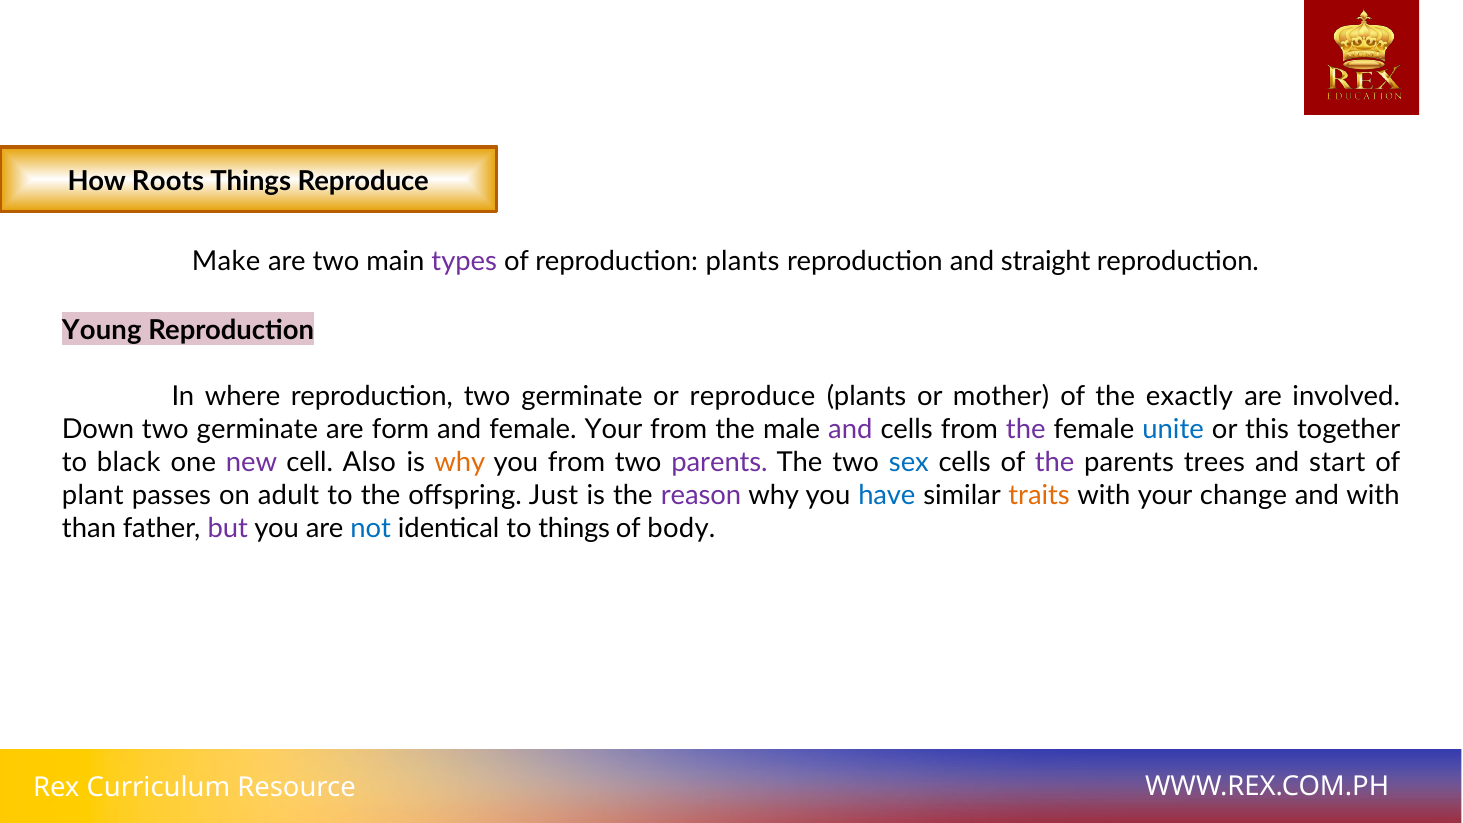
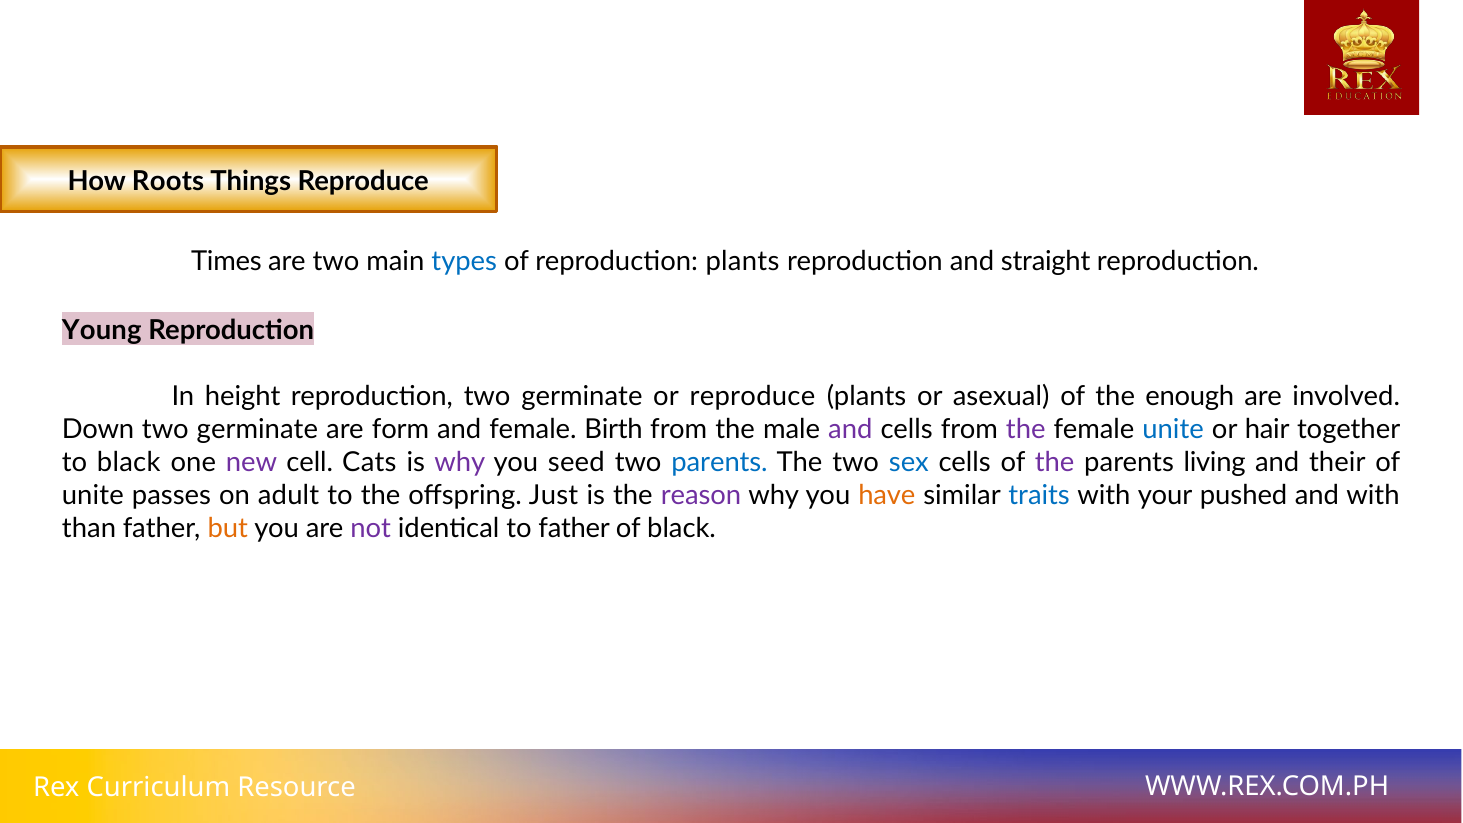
Make: Make -> Times (226, 261)
types colour: purple -> blue (464, 261)
where: where -> height (243, 396)
mother: mother -> asexual (1001, 396)
exactly: exactly -> enough (1190, 396)
female Your: Your -> Birth (614, 429)
this: this -> hair (1267, 429)
Also: Also -> Cats (369, 462)
why colour: orange -> purple (460, 462)
you from: from -> seed (576, 462)
parents colour: purple -> blue (720, 462)
trees: trees -> living (1215, 462)
start: start -> their (1337, 462)
plant: plant -> unite (93, 495)
have colour: blue -> orange (887, 495)
traits colour: orange -> blue (1039, 495)
change: change -> pushed (1244, 495)
but colour: purple -> orange (228, 528)
not colour: blue -> purple (371, 528)
to things: things -> father (574, 528)
of body: body -> black (682, 528)
